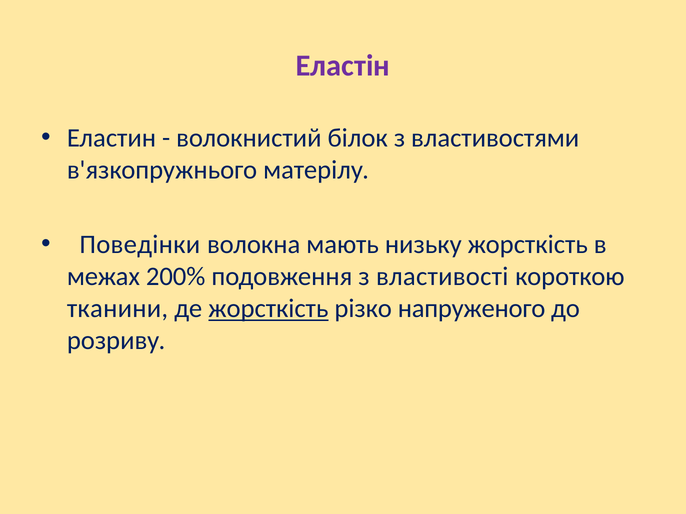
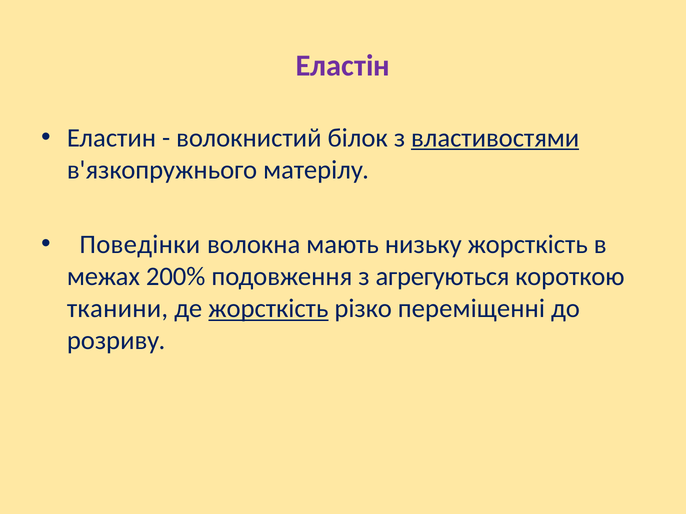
властивостями underline: none -> present (495, 138)
властивості: властивості -> агрегуються (442, 277)
напруженого: напруженого -> переміщенні (471, 309)
